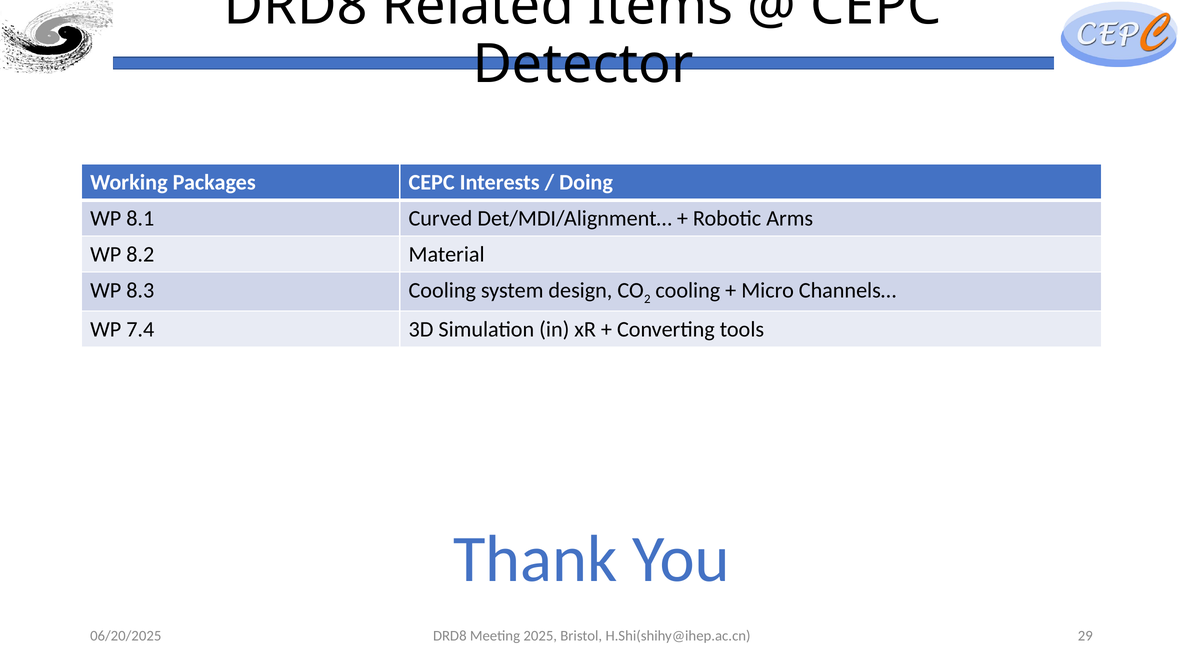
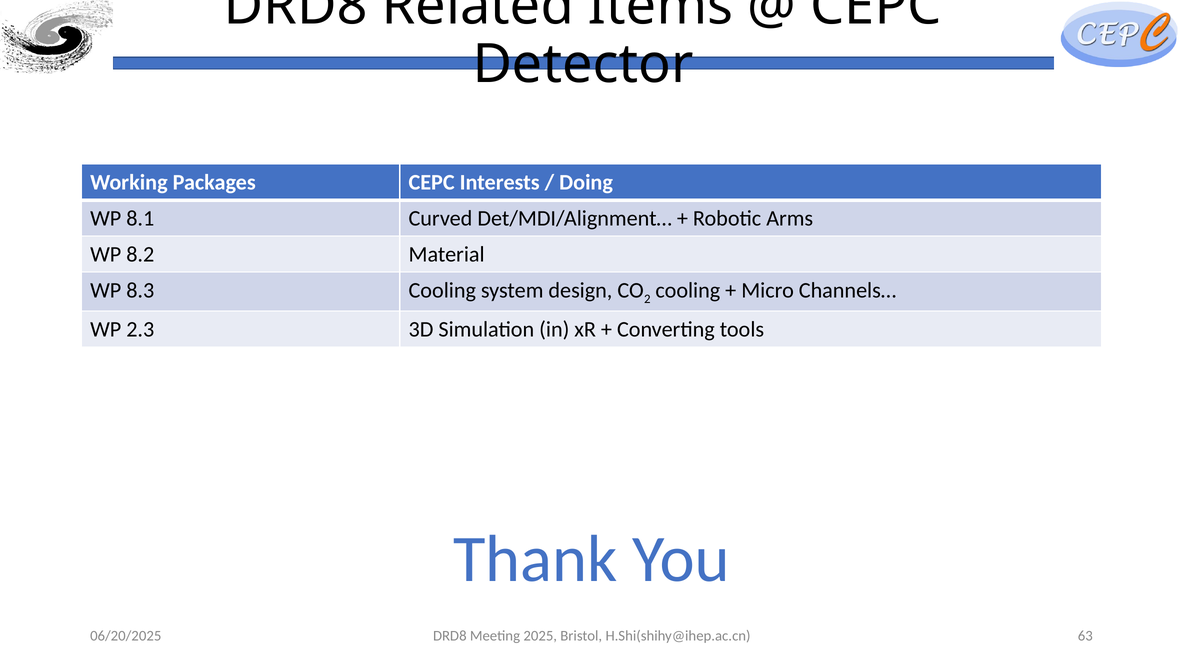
7.4: 7.4 -> 2.3 (140, 329)
29: 29 -> 63 (1085, 635)
